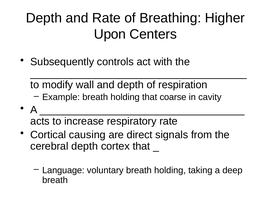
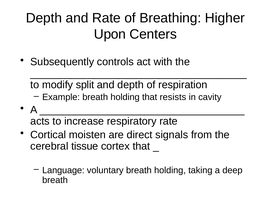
wall: wall -> split (85, 84)
coarse: coarse -> resists (173, 97)
causing: causing -> moisten (87, 134)
cerebral depth: depth -> tissue (85, 146)
